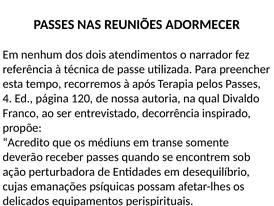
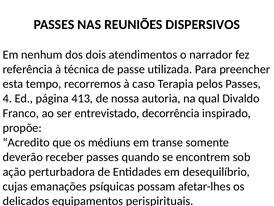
ADORMECER: ADORMECER -> DISPERSIVOS (203, 24)
após: após -> caso (144, 84)
120: 120 -> 413 (82, 98)
